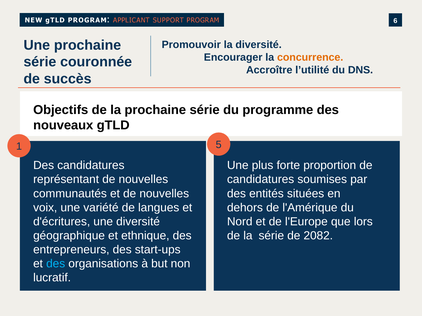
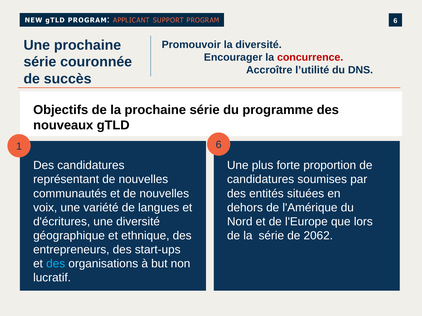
concurrence colour: orange -> red (310, 57)
1 5: 5 -> 6 (219, 145)
2082: 2082 -> 2062 (318, 236)
